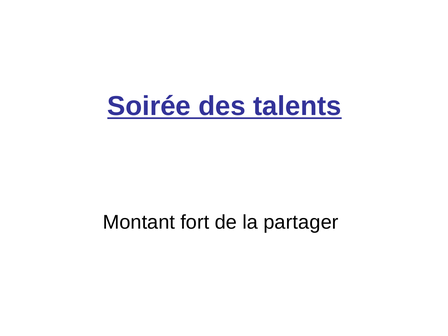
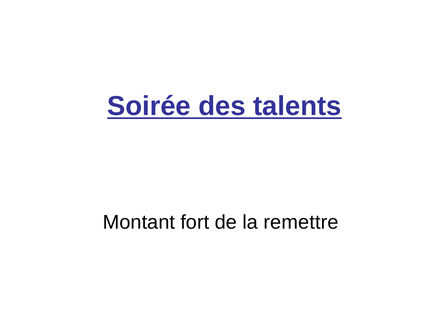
partager: partager -> remettre (301, 222)
